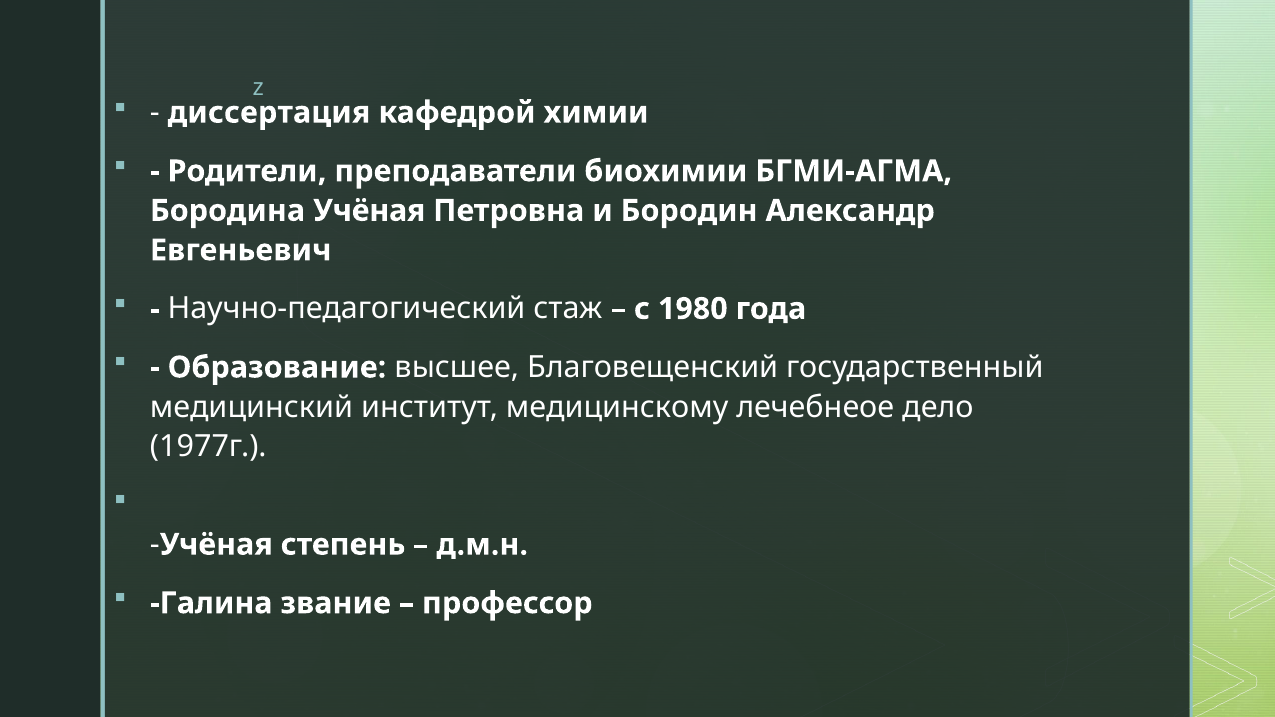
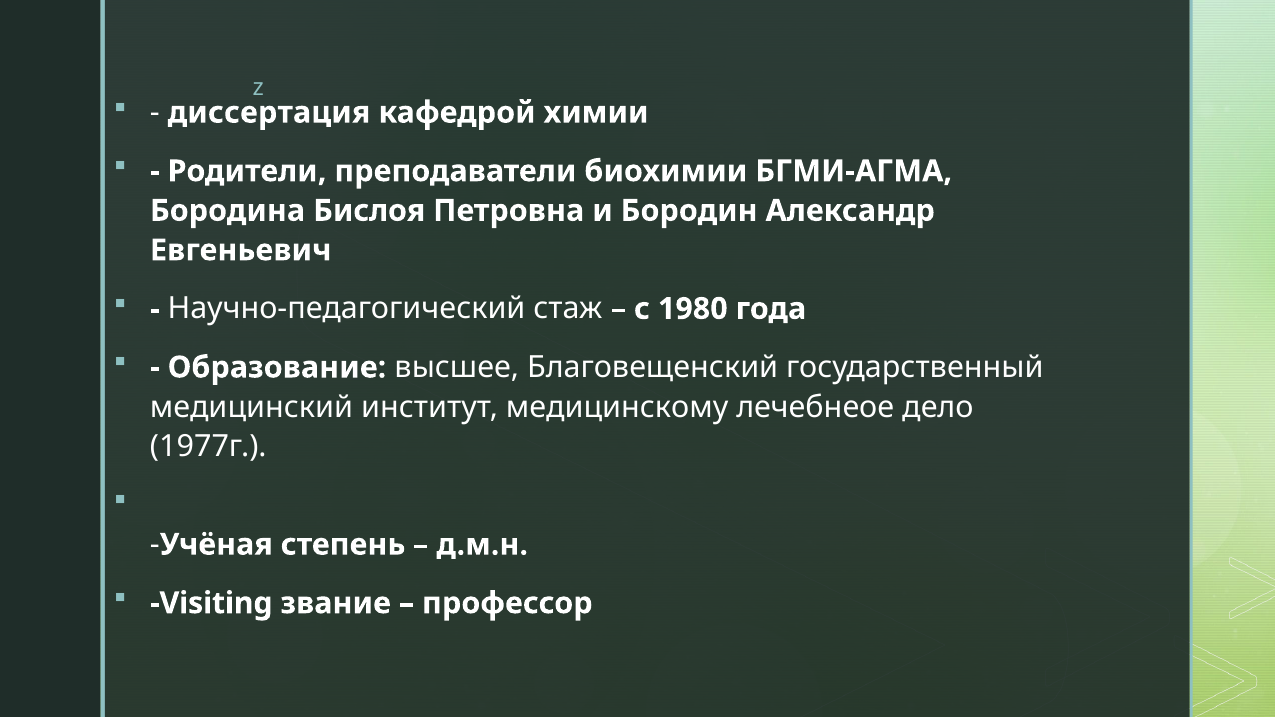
Бородина Учёная: Учёная -> Бислоя (369, 211)
Галина: Галина -> Visiting (211, 603)
